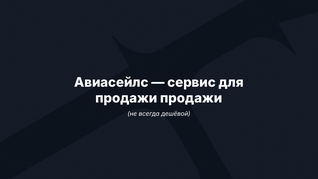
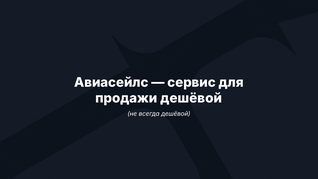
продажи продажи: продажи -> дешёвой (191, 98)
